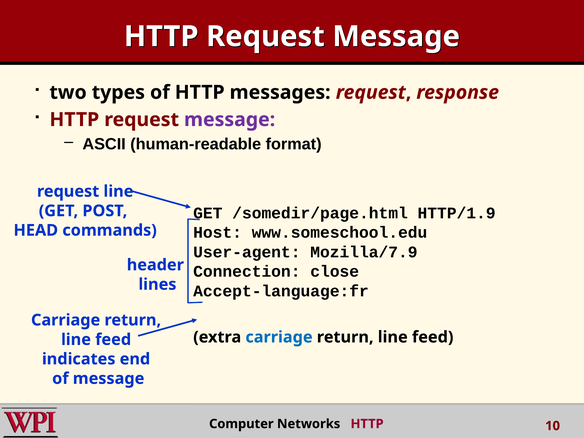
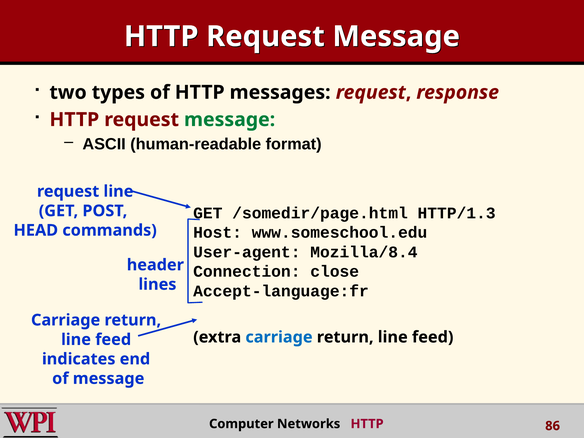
message colour: purple -> green (230, 120)
HTTP/1.9: HTTP/1.9 -> HTTP/1.3 (457, 213)
Mozilla/7.9: Mozilla/7.9 -> Mozilla/8.4 (364, 252)
10: 10 -> 86 (553, 426)
